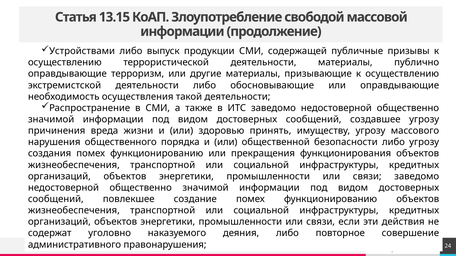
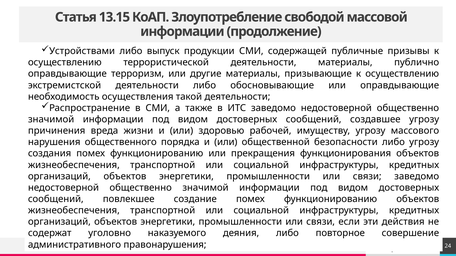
принять: принять -> рабочей (271, 131)
